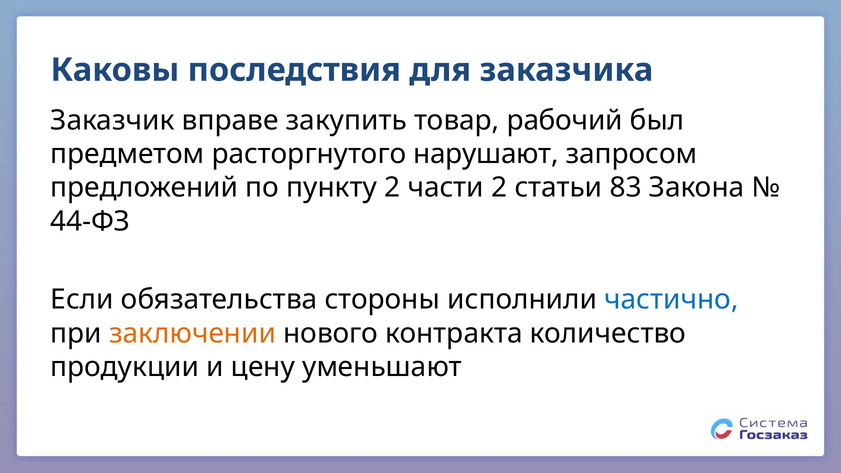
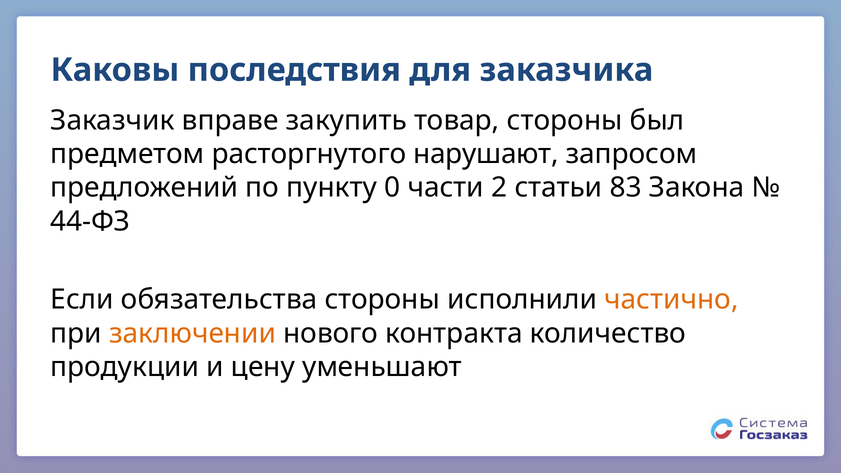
товар рабочий: рабочий -> стороны (565, 120)
пункту 2: 2 -> 0 (392, 188)
частично colour: blue -> orange (671, 300)
